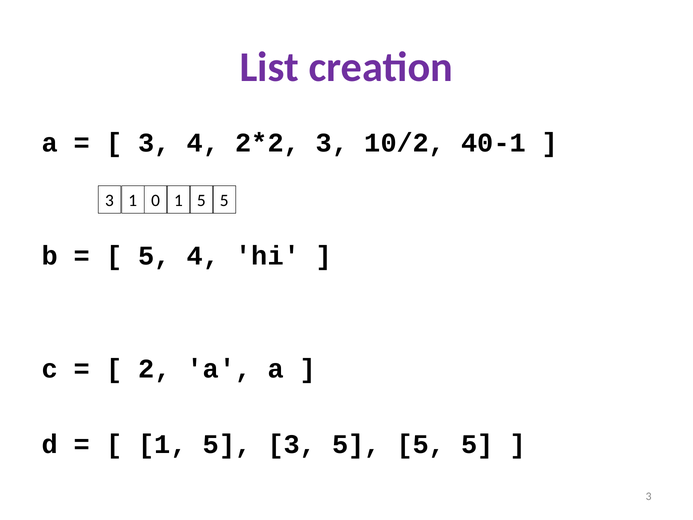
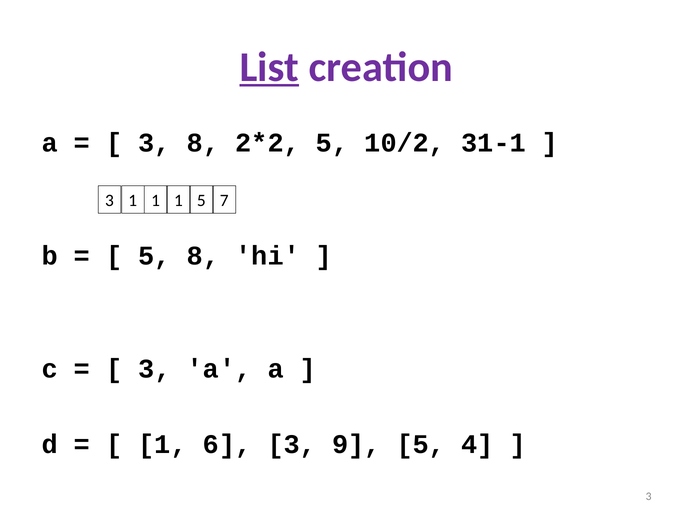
List underline: none -> present (269, 67)
3 4: 4 -> 8 (203, 143)
3: 3 -> 5 (332, 143)
40-1: 40-1 -> 31-1 (494, 143)
3 1 0: 0 -> 1 (156, 201)
1 5 5: 5 -> 7 (224, 201)
5 4: 4 -> 8 (203, 256)
2: 2 -> 3 (155, 369)
5: 5 -> 6 (227, 444)
3 5: 5 -> 9 (356, 444)
5: 5 -> 4 (477, 444)
